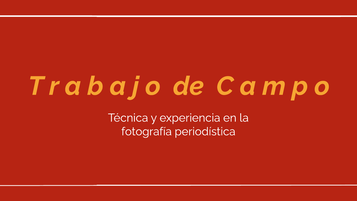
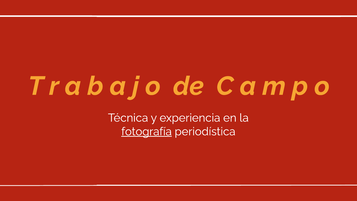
fotografía underline: none -> present (147, 131)
